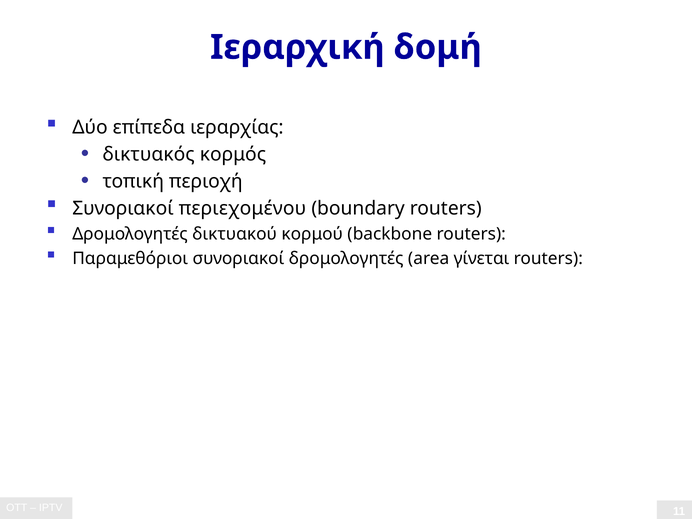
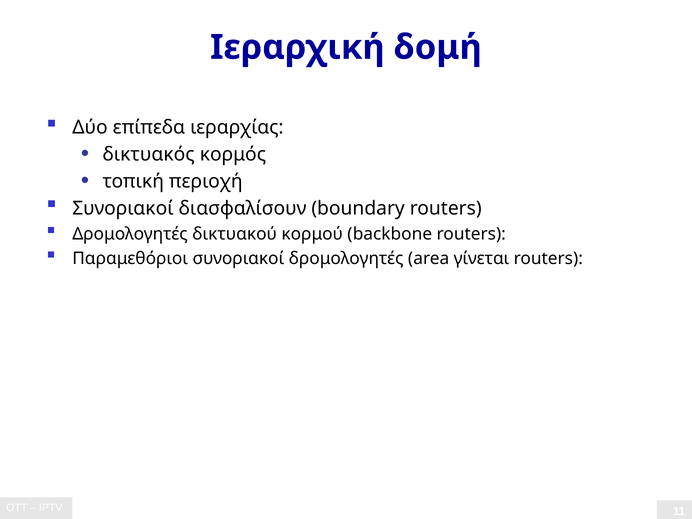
περιεχομένου: περιεχομένου -> διασφαλίσουν (243, 208)
